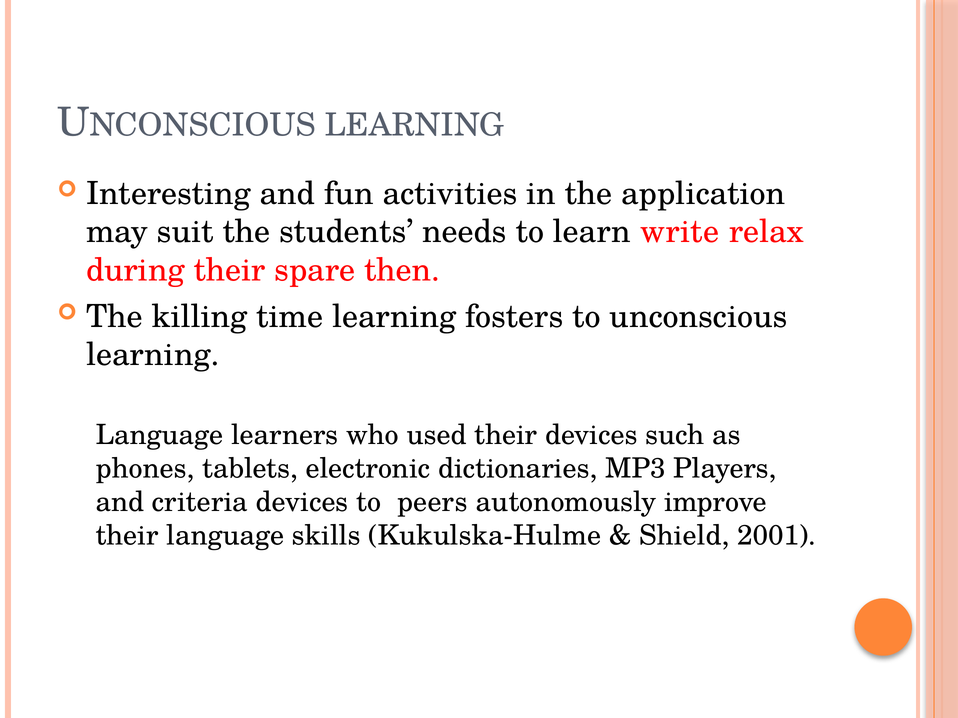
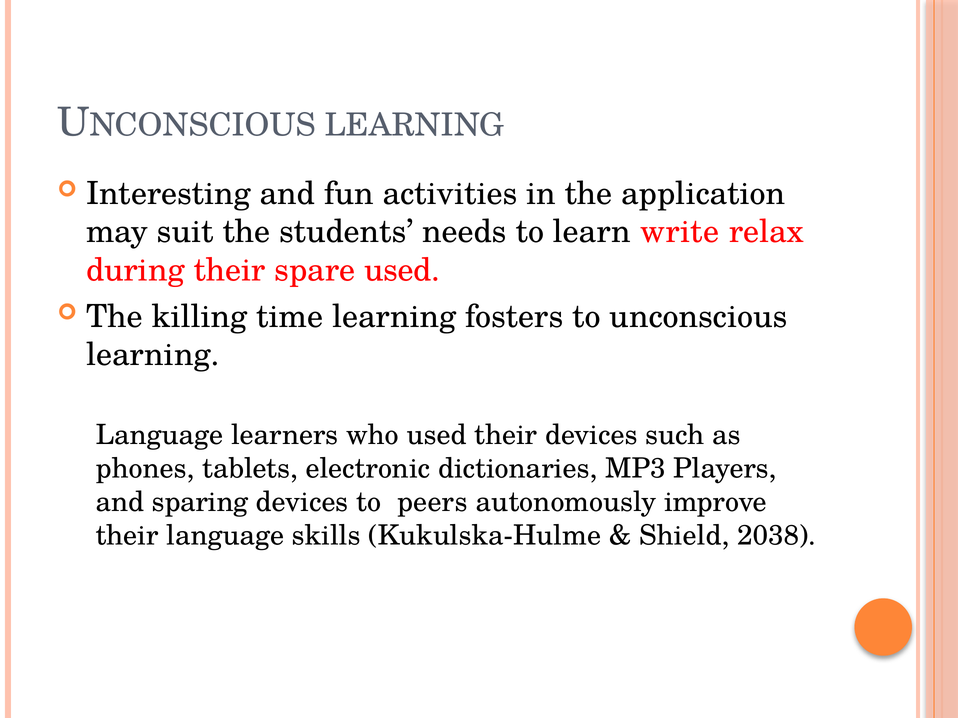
spare then: then -> used (402, 270)
criteria: criteria -> sparing (200, 502)
2001: 2001 -> 2038 (777, 536)
